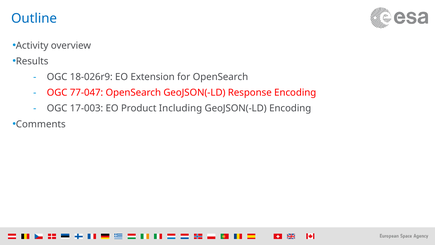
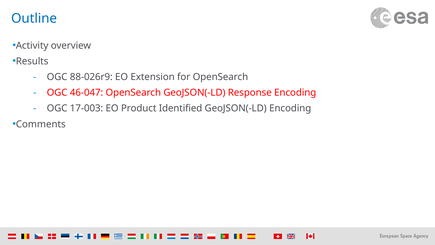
18-026r9: 18-026r9 -> 88-026r9 (91, 77)
77-047: 77-047 -> 46-047 (87, 93)
Including: Including -> Identified (181, 108)
